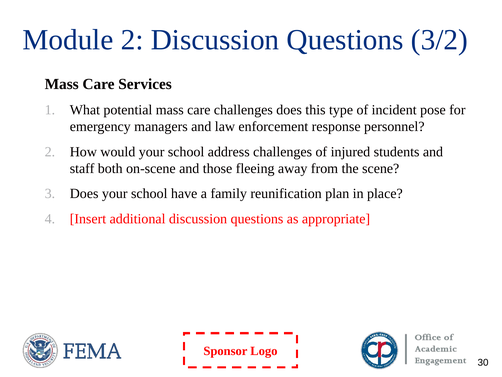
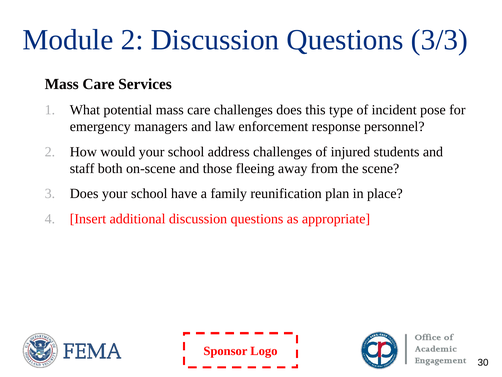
3/2: 3/2 -> 3/3 (439, 40)
